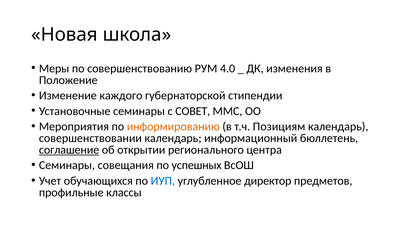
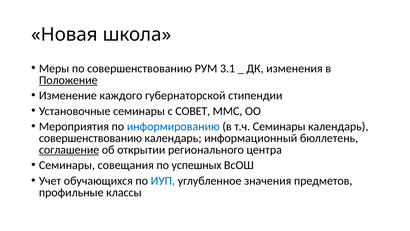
4.0: 4.0 -> 3.1 (228, 68)
Положение underline: none -> present (68, 80)
информированию colour: orange -> blue (173, 126)
т.ч Позициям: Позициям -> Семинары (279, 126)
совершенствовании: совершенствовании -> совершенствованию (90, 138)
директор: директор -> значения (268, 181)
